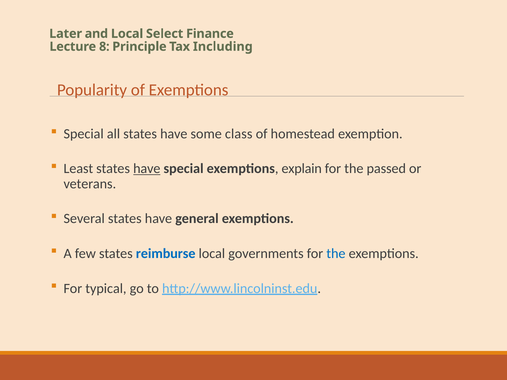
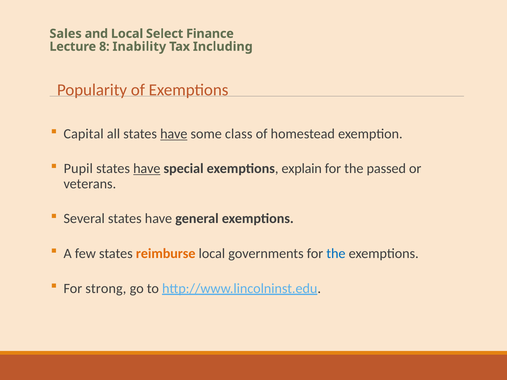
Later: Later -> Sales (66, 34)
Principle: Principle -> Inability (139, 47)
Special: Special -> Capital (84, 134)
have underline: none -> present (174, 134)
Least: Least -> Pupil (78, 169)
reimburse colour: blue -> orange (166, 254)
typical: typical -> strong (106, 289)
